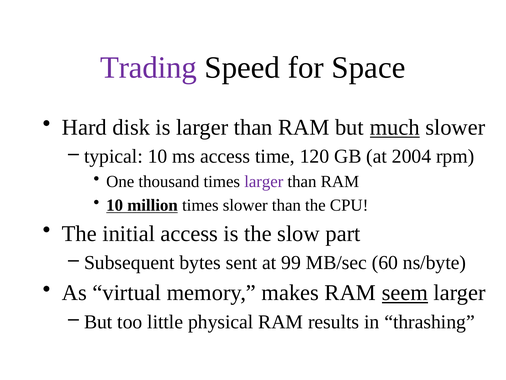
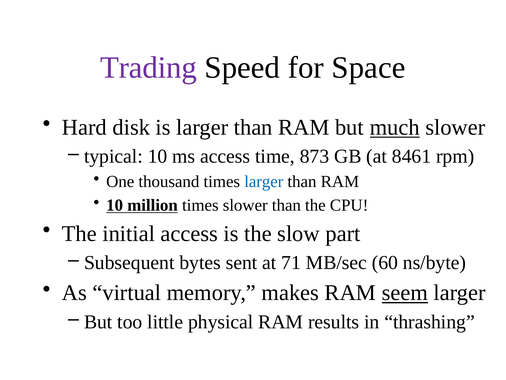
120: 120 -> 873 (315, 156)
2004: 2004 -> 8461 (412, 156)
larger colour: purple -> blue (264, 181)
99: 99 -> 71 (291, 262)
